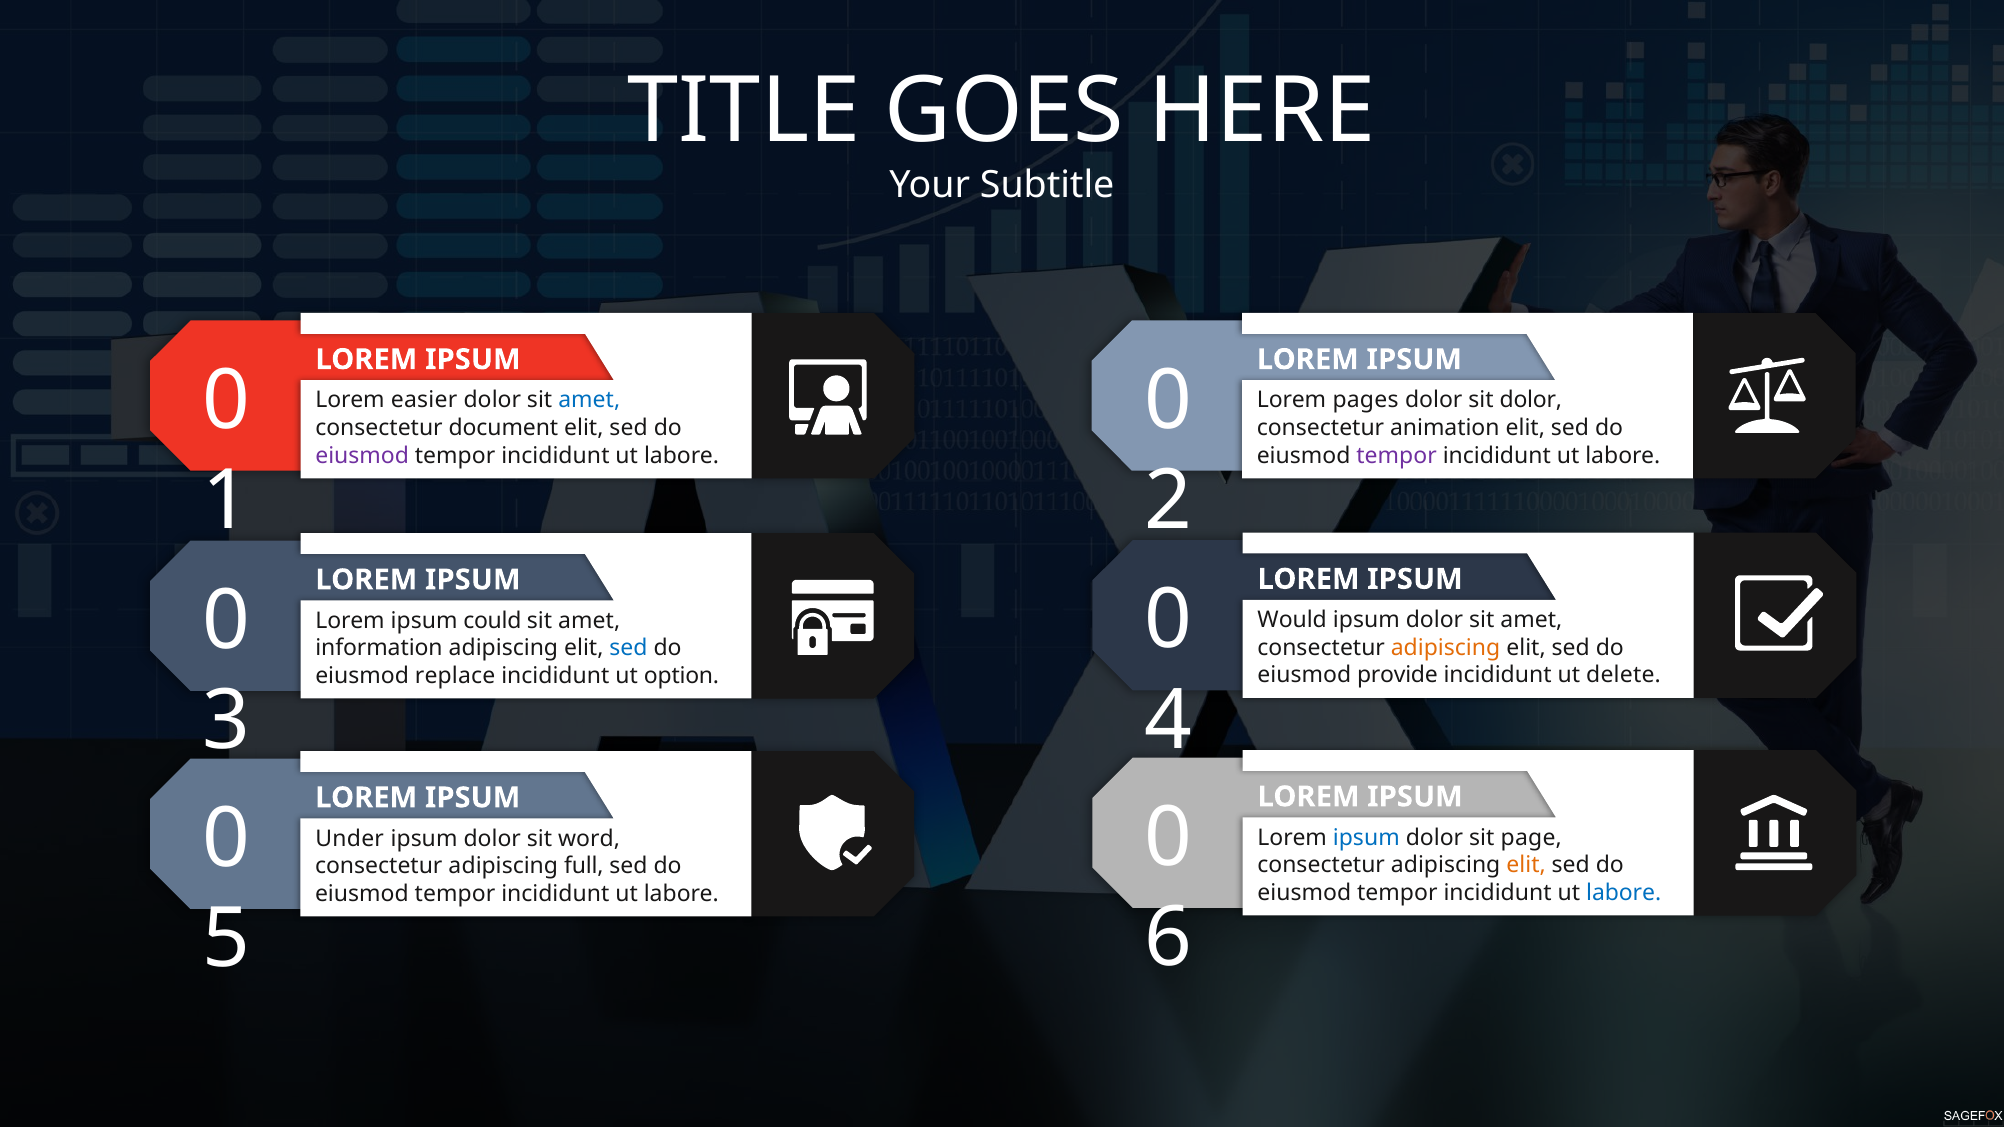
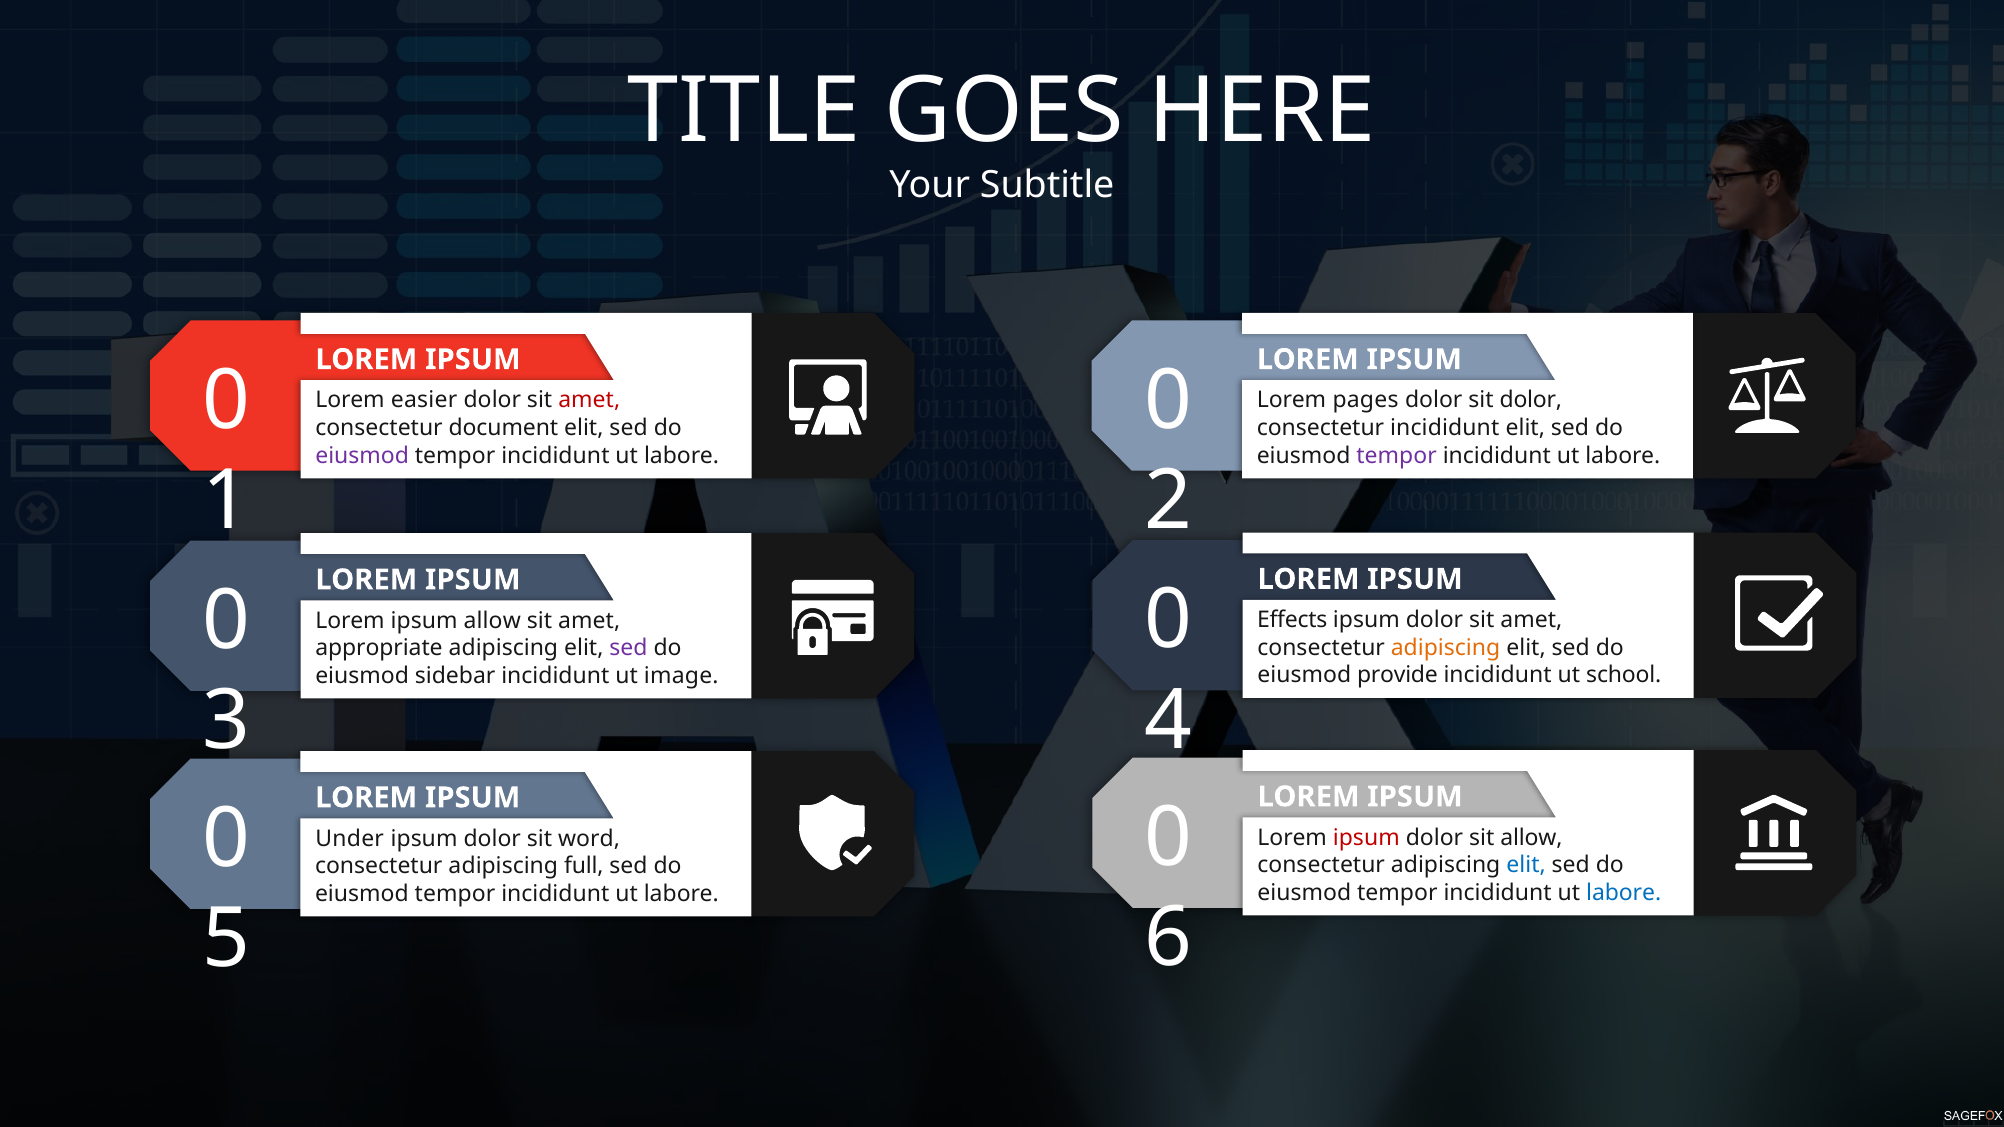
amet colour: blue -> red (589, 400)
consectetur animation: animation -> incididunt (1445, 428)
Would: Would -> Effects (1292, 620)
ipsum could: could -> allow (492, 621)
information: information -> appropriate (379, 648)
sed colour: blue -> purple (628, 648)
delete: delete -> school (1624, 675)
replace: replace -> sidebar (455, 676)
option: option -> image (681, 676)
ipsum colour: blue -> red (1366, 838)
sit page: page -> allow (1531, 838)
elit colour: orange -> blue (1526, 865)
